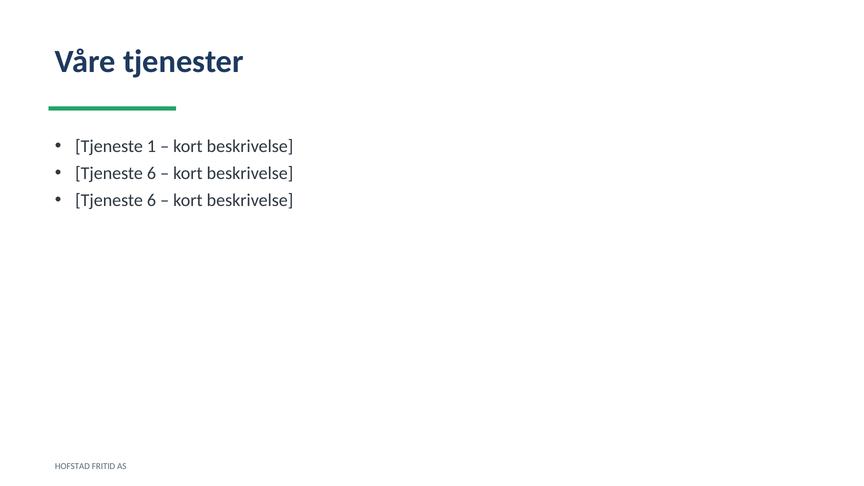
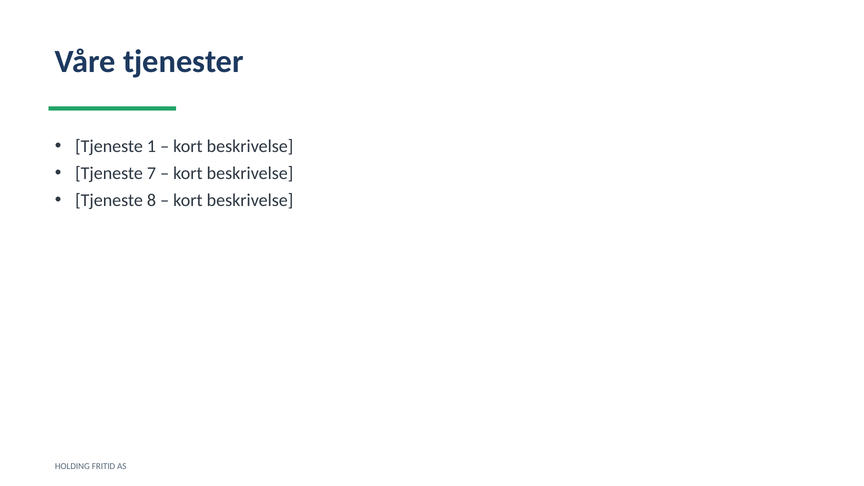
6: 6 -> 7 (151, 173)
6: 6 -> 8 (151, 200)
HOFSTAD: HOFSTAD -> HOLDING (72, 466)
